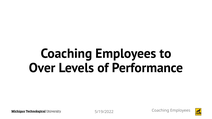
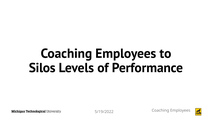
Over: Over -> Silos (42, 68)
